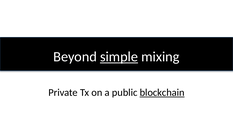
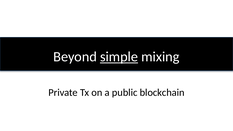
blockchain underline: present -> none (162, 93)
